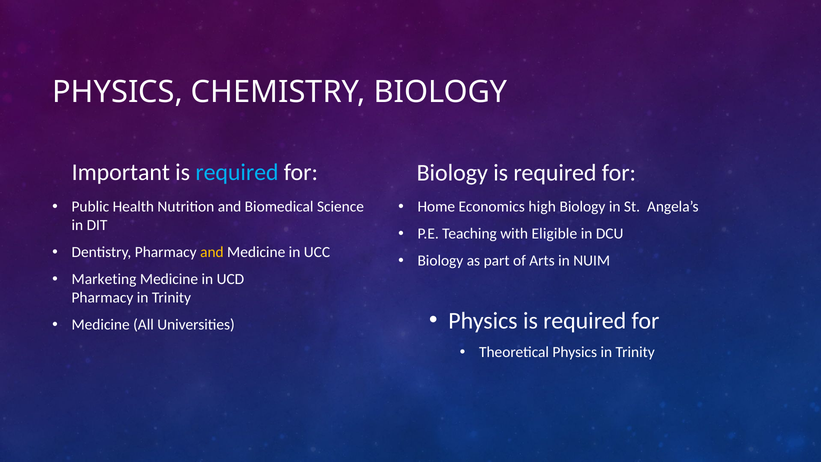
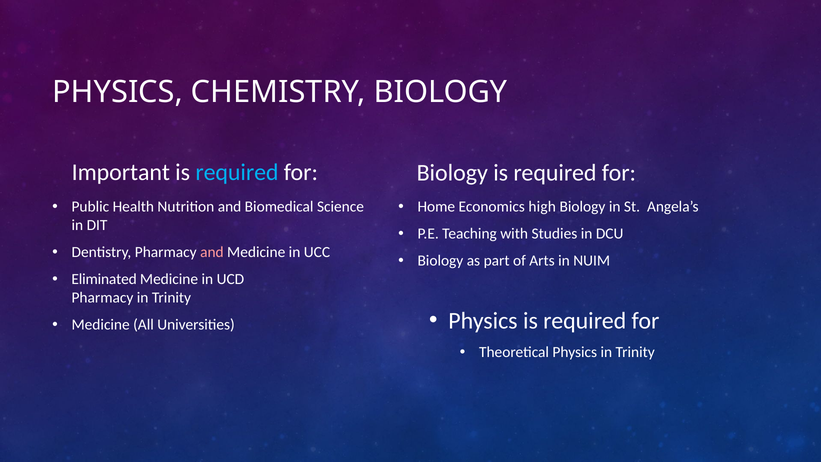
Eligible: Eligible -> Studies (554, 234)
and colour: yellow -> pink (212, 252)
Marketing: Marketing -> Eliminated (104, 279)
